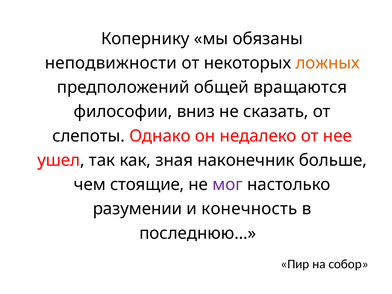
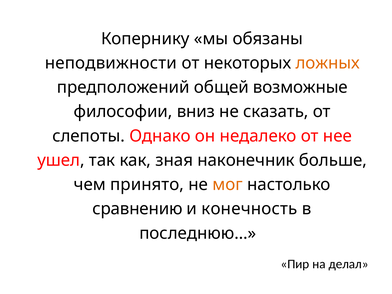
вращаются: вращаются -> возможные (300, 87)
стоящие: стоящие -> принято (147, 185)
мог colour: purple -> orange (228, 185)
разумении: разумении -> сравнению (138, 209)
собор: собор -> делал (349, 264)
